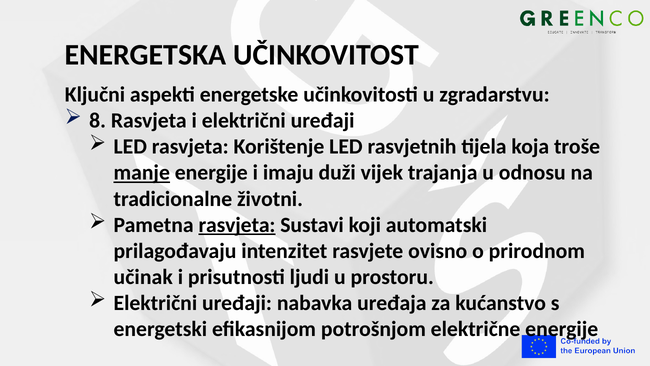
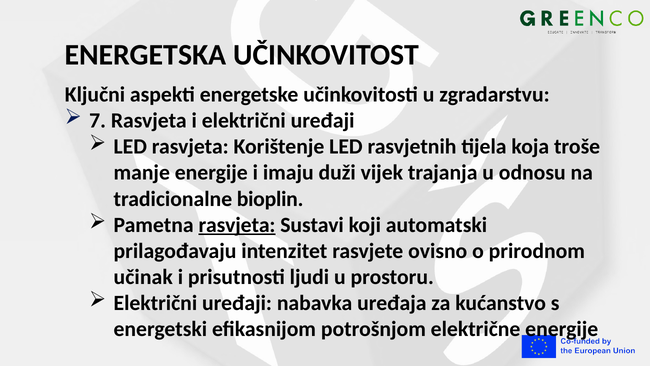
8: 8 -> 7 (98, 121)
manje underline: present -> none (142, 173)
životni: životni -> bioplin (270, 199)
